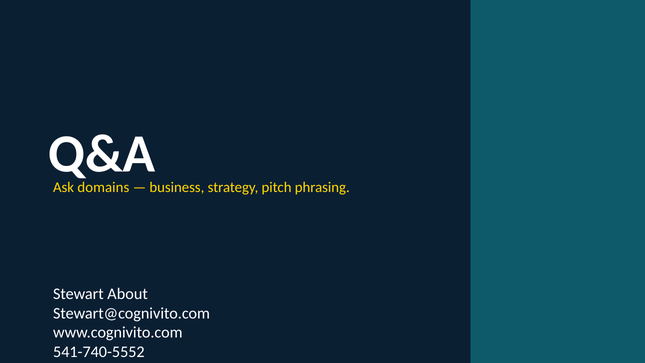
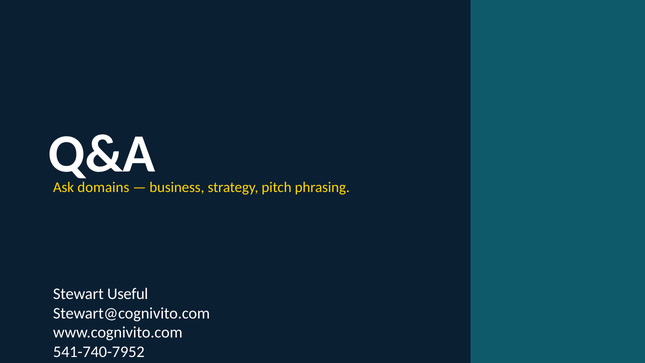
About: About -> Useful (128, 294)
541-740-5552: 541-740-5552 -> 541-740-7952 (99, 352)
